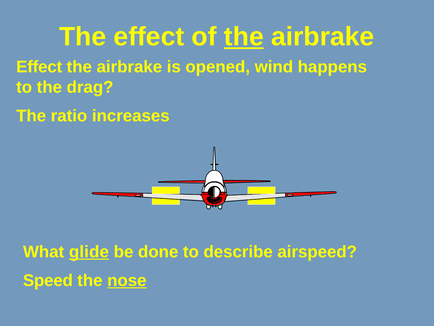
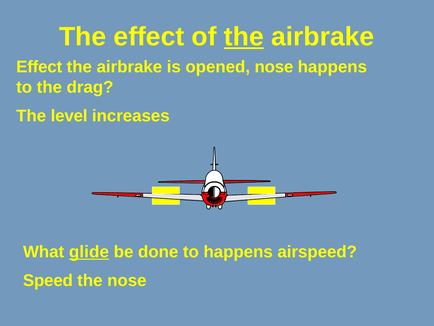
opened wind: wind -> nose (274, 67)
ratio: ratio -> level (69, 116)
to describe: describe -> happens (238, 251)
nose underline: present -> none (127, 280)
